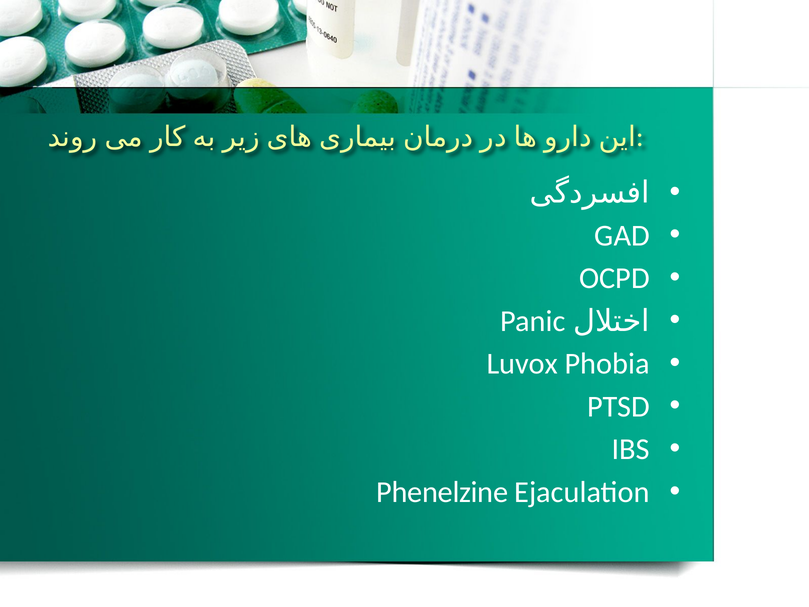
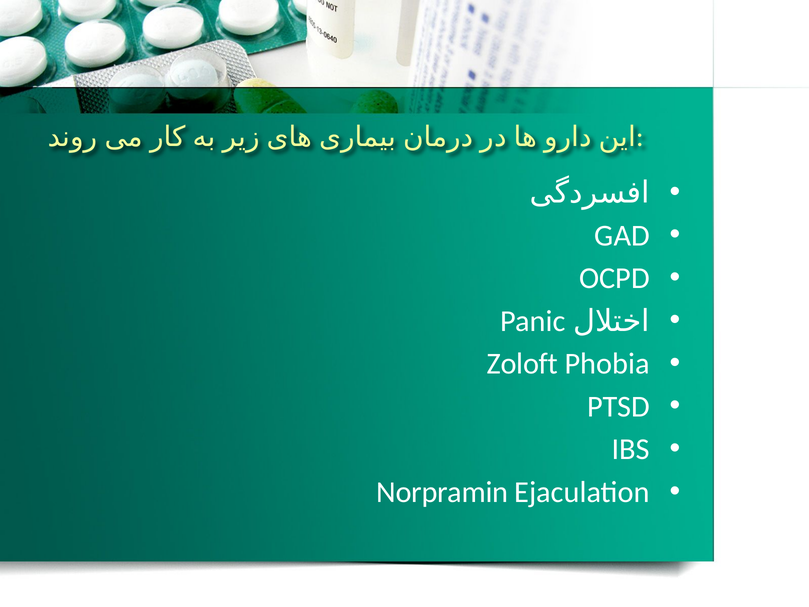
Luvox: Luvox -> Zoloft (522, 364)
Phenelzine: Phenelzine -> Norpramin (442, 492)
